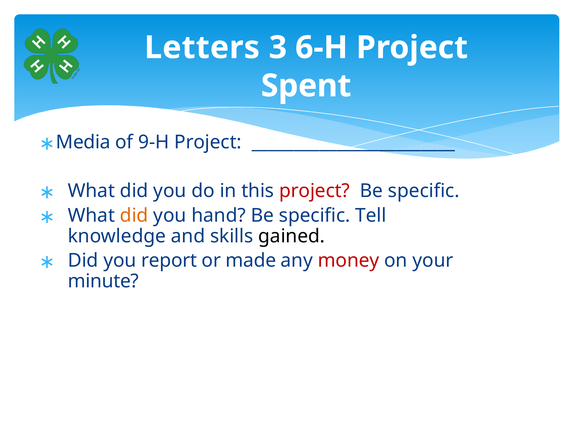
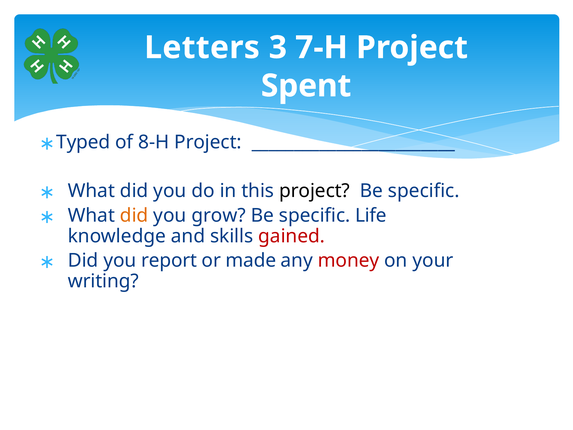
6-H: 6-H -> 7-H (322, 48)
Media: Media -> Typed (83, 142)
9-H: 9-H -> 8-H (154, 142)
project colour: red -> black (314, 191)
hand: hand -> grow (219, 215)
Tell: Tell -> Life (371, 215)
gained colour: black -> red (292, 236)
minute: minute -> writing (103, 281)
